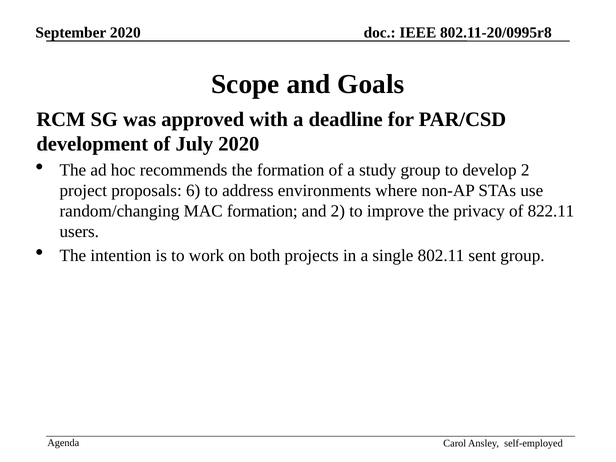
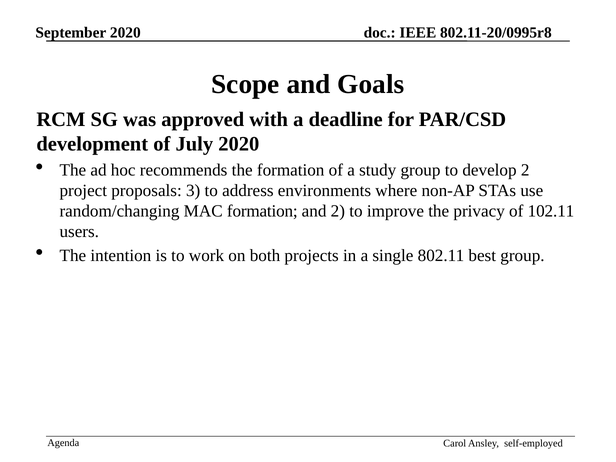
6: 6 -> 3 (193, 190)
822.11: 822.11 -> 102.11 (551, 211)
sent: sent -> best (482, 256)
